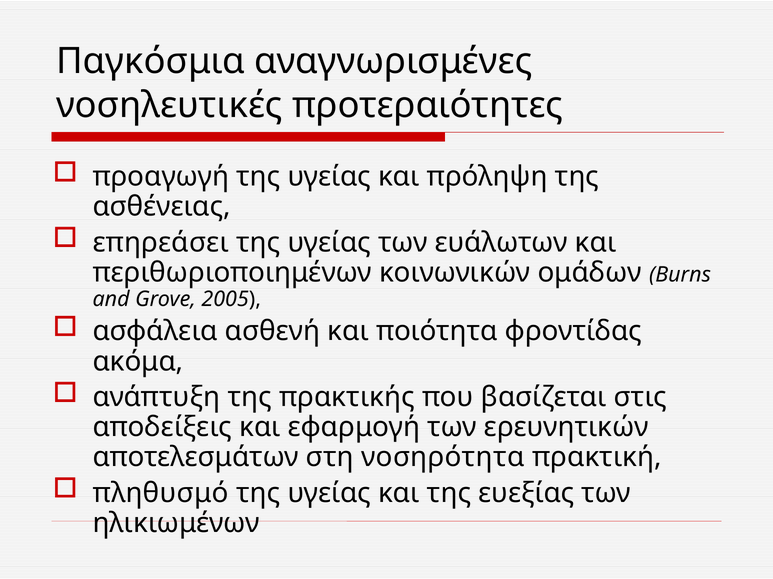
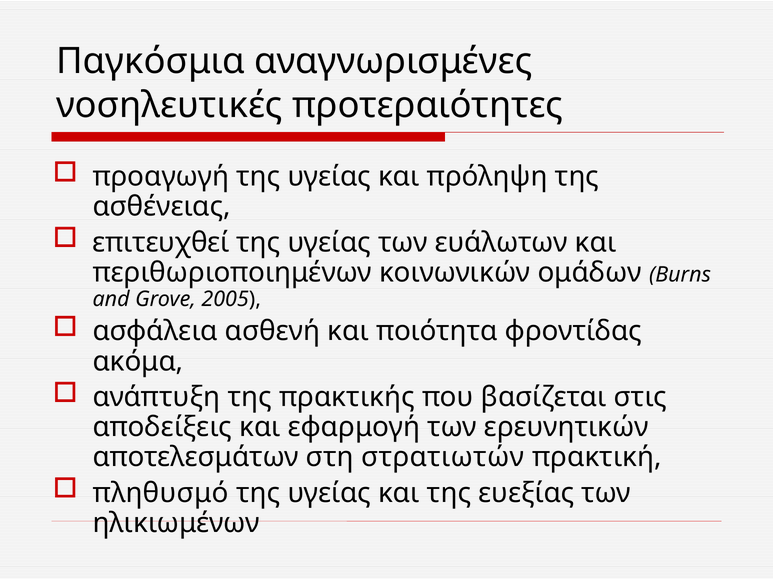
επηρεάσει: επηρεάσει -> επιτευχθεί (161, 243)
νοσηρότητα: νοσηρότητα -> στρατιωτών (443, 458)
